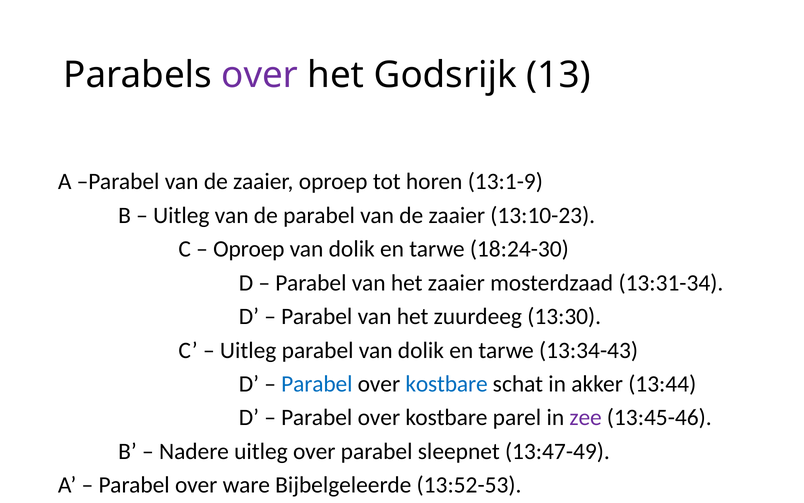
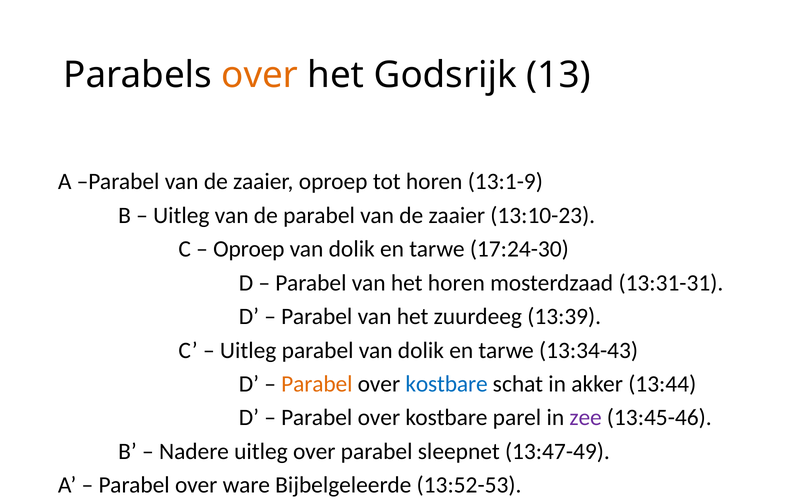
over colour: purple -> orange (260, 75)
18:24-30: 18:24-30 -> 17:24-30 (519, 249)
het zaaier: zaaier -> horen (456, 282)
13:31-34: 13:31-34 -> 13:31-31 (671, 282)
13:30: 13:30 -> 13:39 (564, 316)
Parabel colour: blue -> orange (317, 384)
